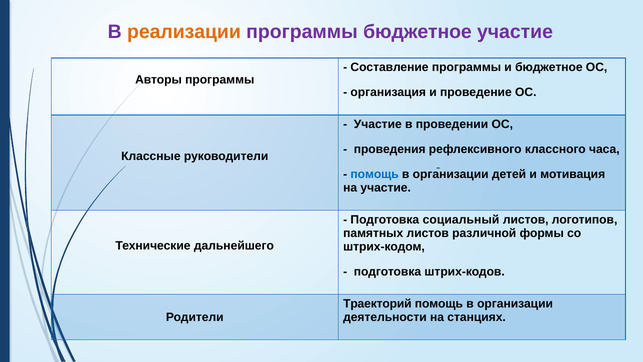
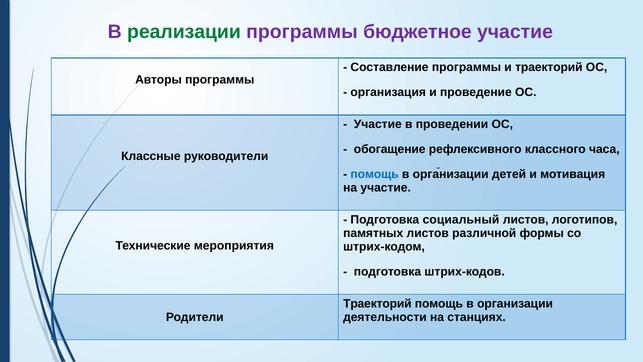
реализации colour: orange -> green (184, 32)
и бюджетное: бюджетное -> траекторий (549, 67)
проведения: проведения -> обогащение (390, 149)
дальнейшего: дальнейшего -> мероприятия (234, 245)
